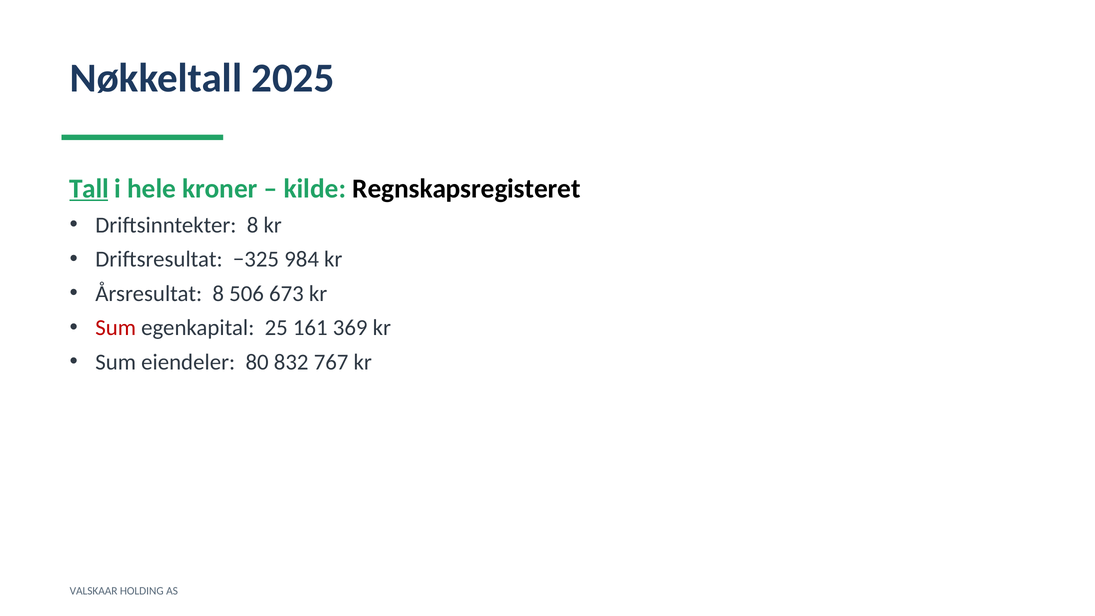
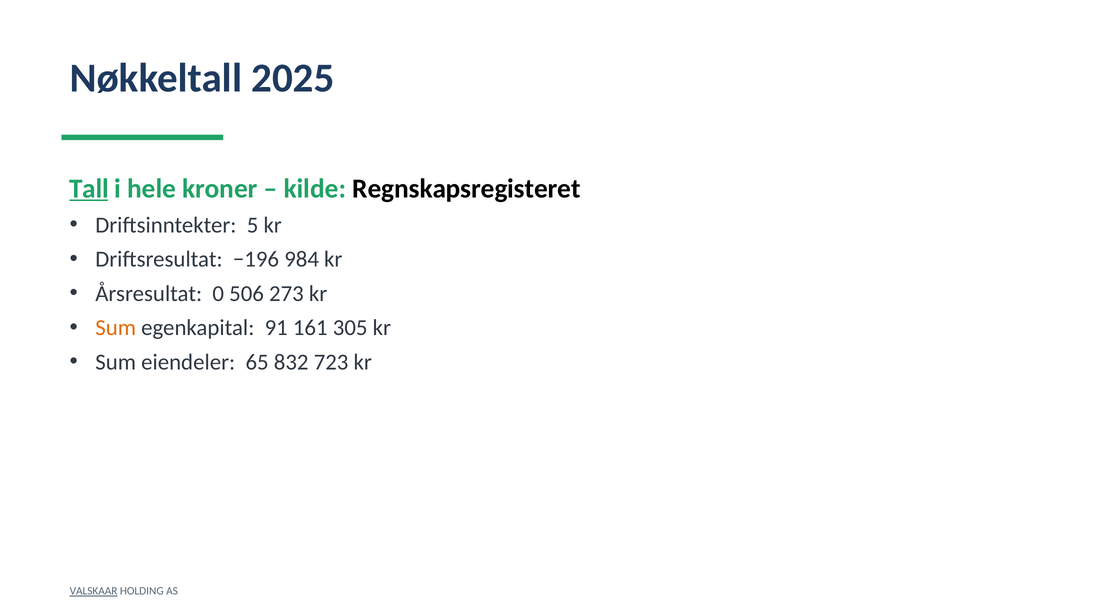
Driftsinntekter 8: 8 -> 5 (253, 225)
−325: −325 -> −196 (256, 259)
Årsresultat 8: 8 -> 0 (218, 294)
673: 673 -> 273 (286, 294)
Sum colour: red -> orange (116, 328)
25: 25 -> 91 (276, 328)
369: 369 -> 305 (350, 328)
80: 80 -> 65 (257, 362)
767: 767 -> 723 (331, 362)
VALSKAAR underline: none -> present (94, 591)
